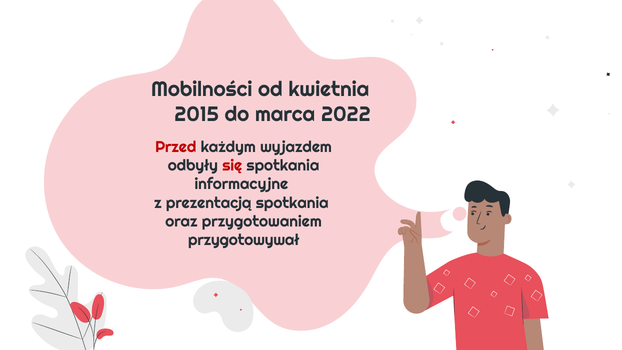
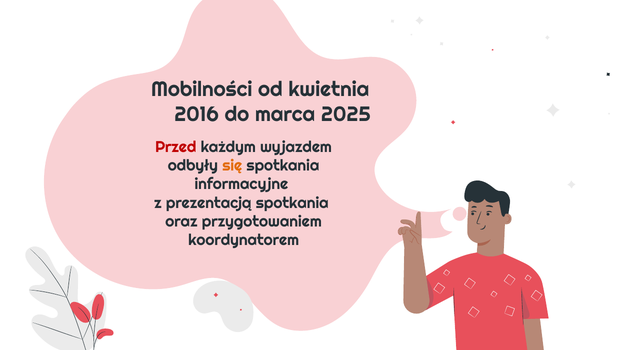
2015: 2015 -> 2016 (197, 114)
2022: 2022 -> 2025 (346, 114)
się colour: red -> orange (232, 166)
przygotowywał: przygotowywał -> koordynatorem (244, 240)
